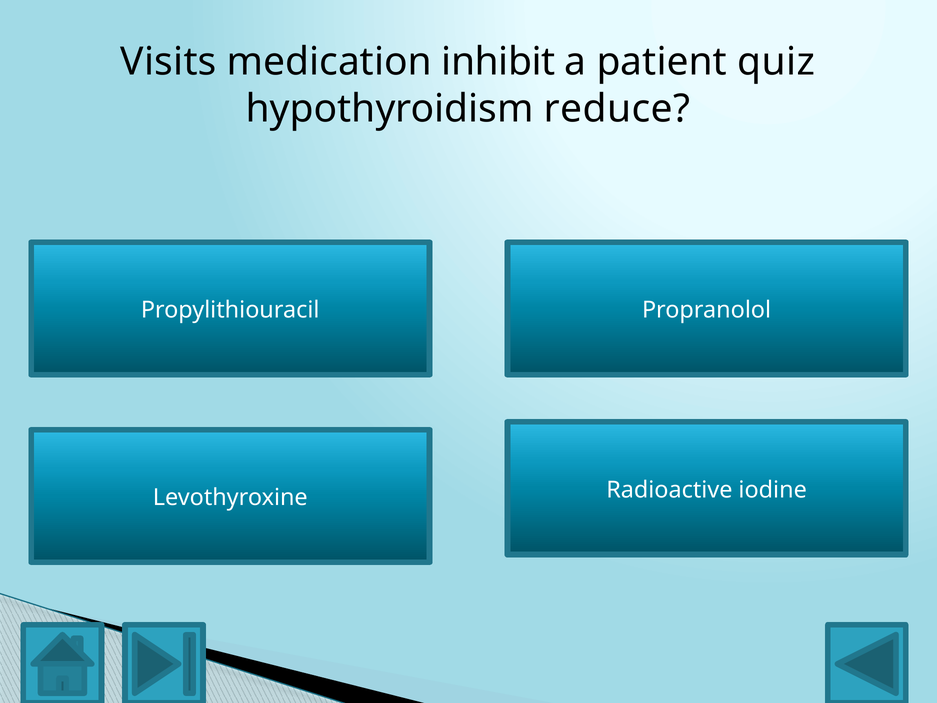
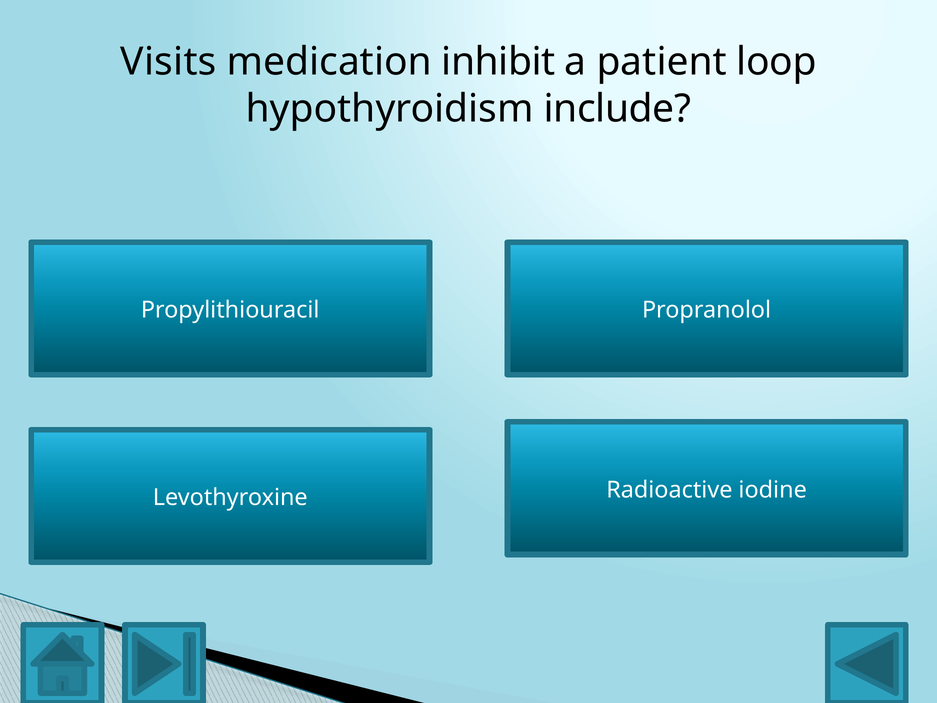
quiz: quiz -> loop (777, 62)
reduce: reduce -> include (617, 109)
